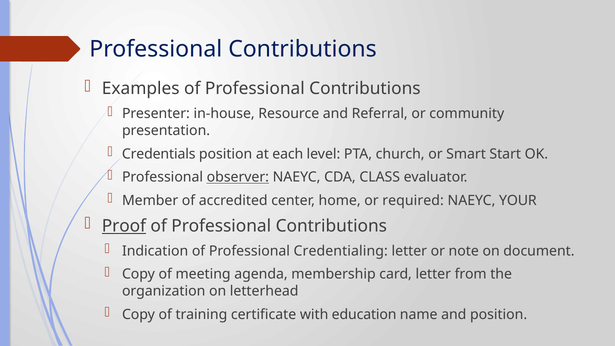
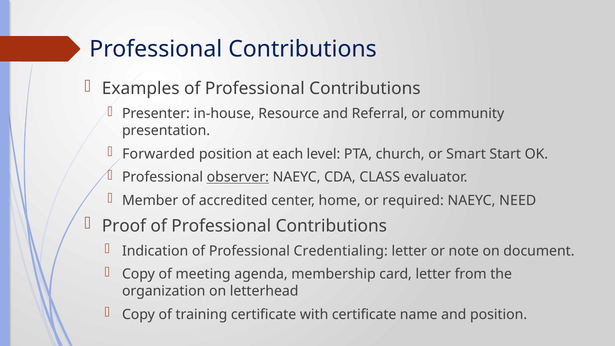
Credentials: Credentials -> Forwarded (159, 154)
YOUR: YOUR -> NEED (518, 200)
Proof underline: present -> none (124, 226)
with education: education -> certificate (364, 315)
